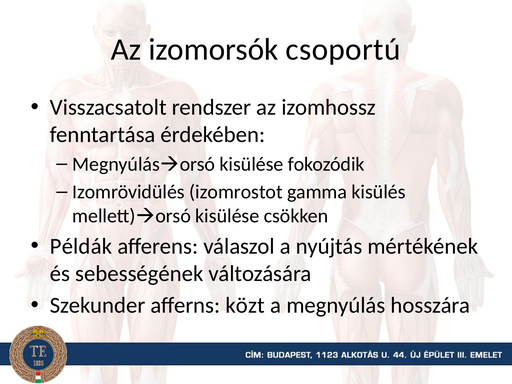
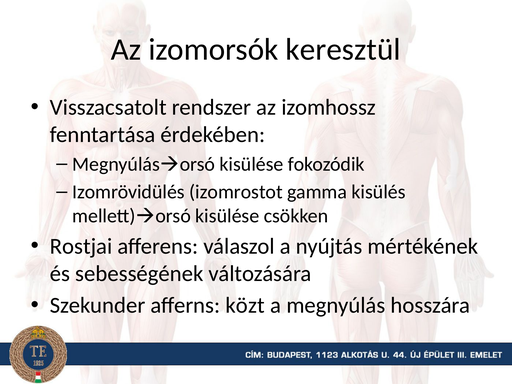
csoportú: csoportú -> keresztül (343, 50)
Példák: Példák -> Rostjai (81, 246)
